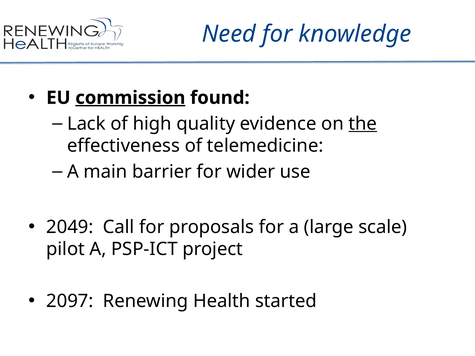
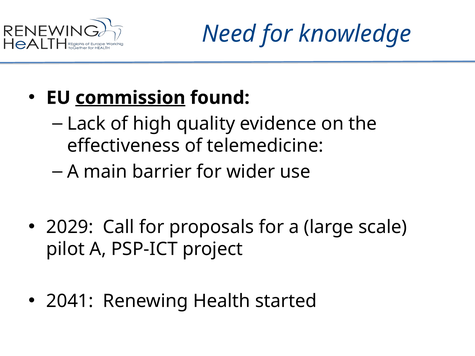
the underline: present -> none (363, 124)
2049: 2049 -> 2029 (70, 227)
2097: 2097 -> 2041 (70, 301)
